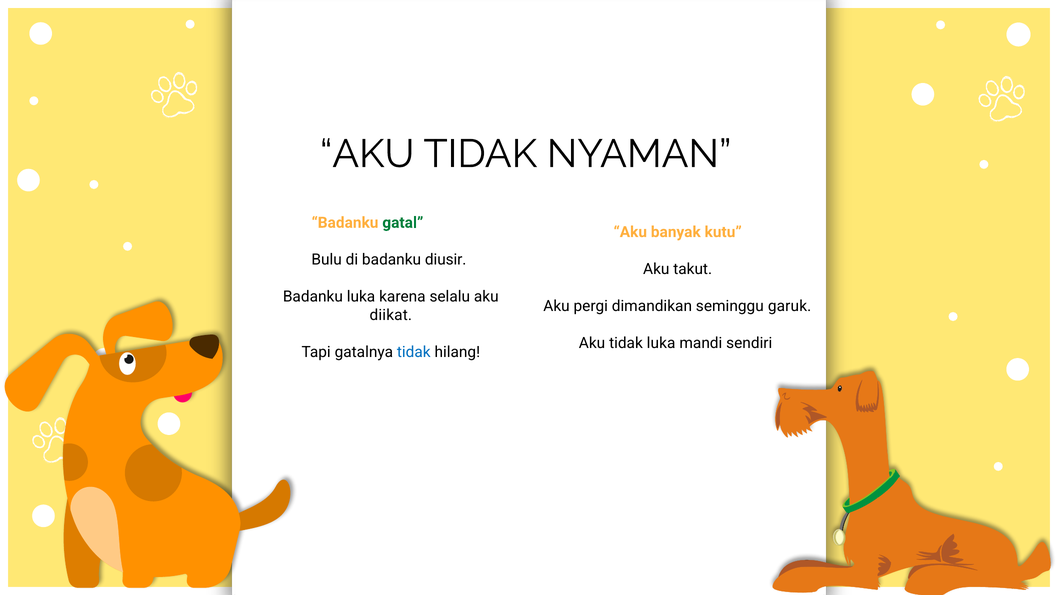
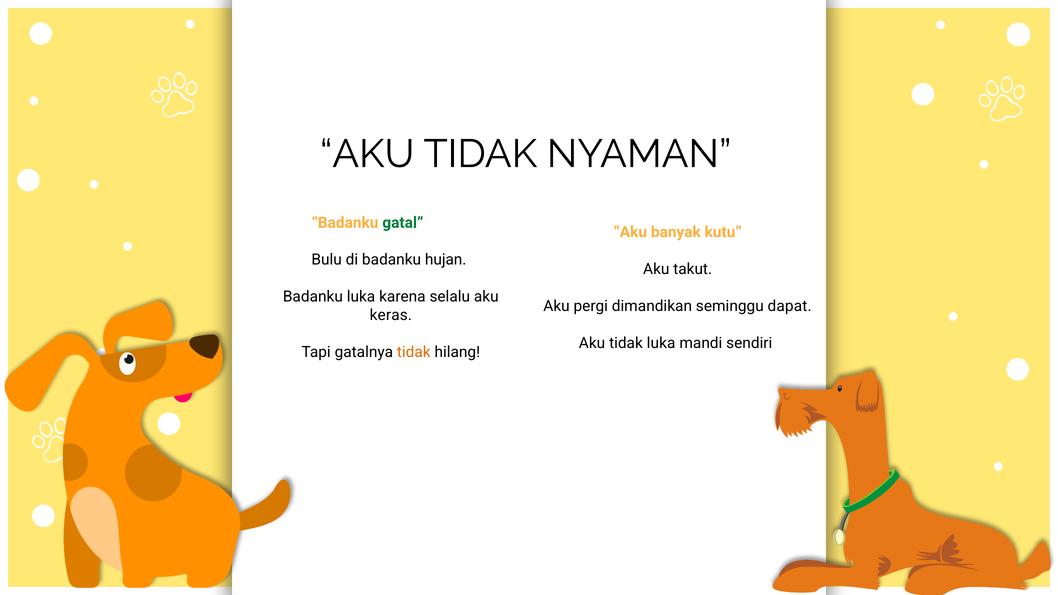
diusir: diusir -> hujan (446, 260)
garuk: garuk -> dapat (790, 306)
diikat: diikat -> keras (391, 315)
tidak colour: blue -> orange (414, 352)
